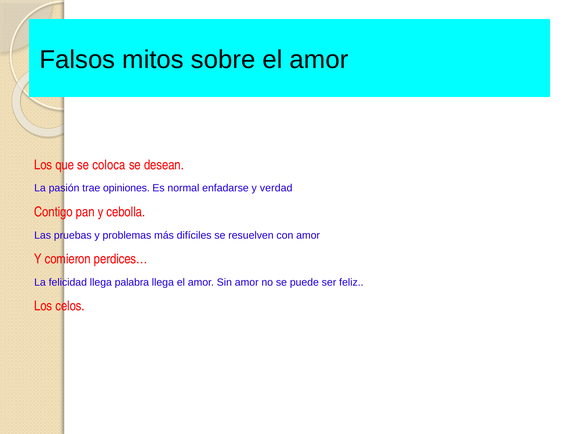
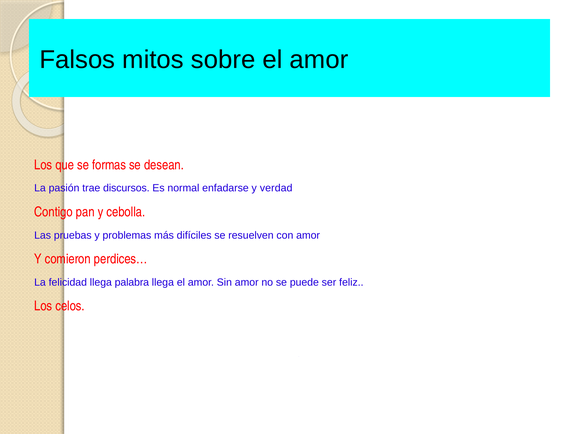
coloca: coloca -> formas (109, 165)
opiniones: opiniones -> discursos (126, 188)
